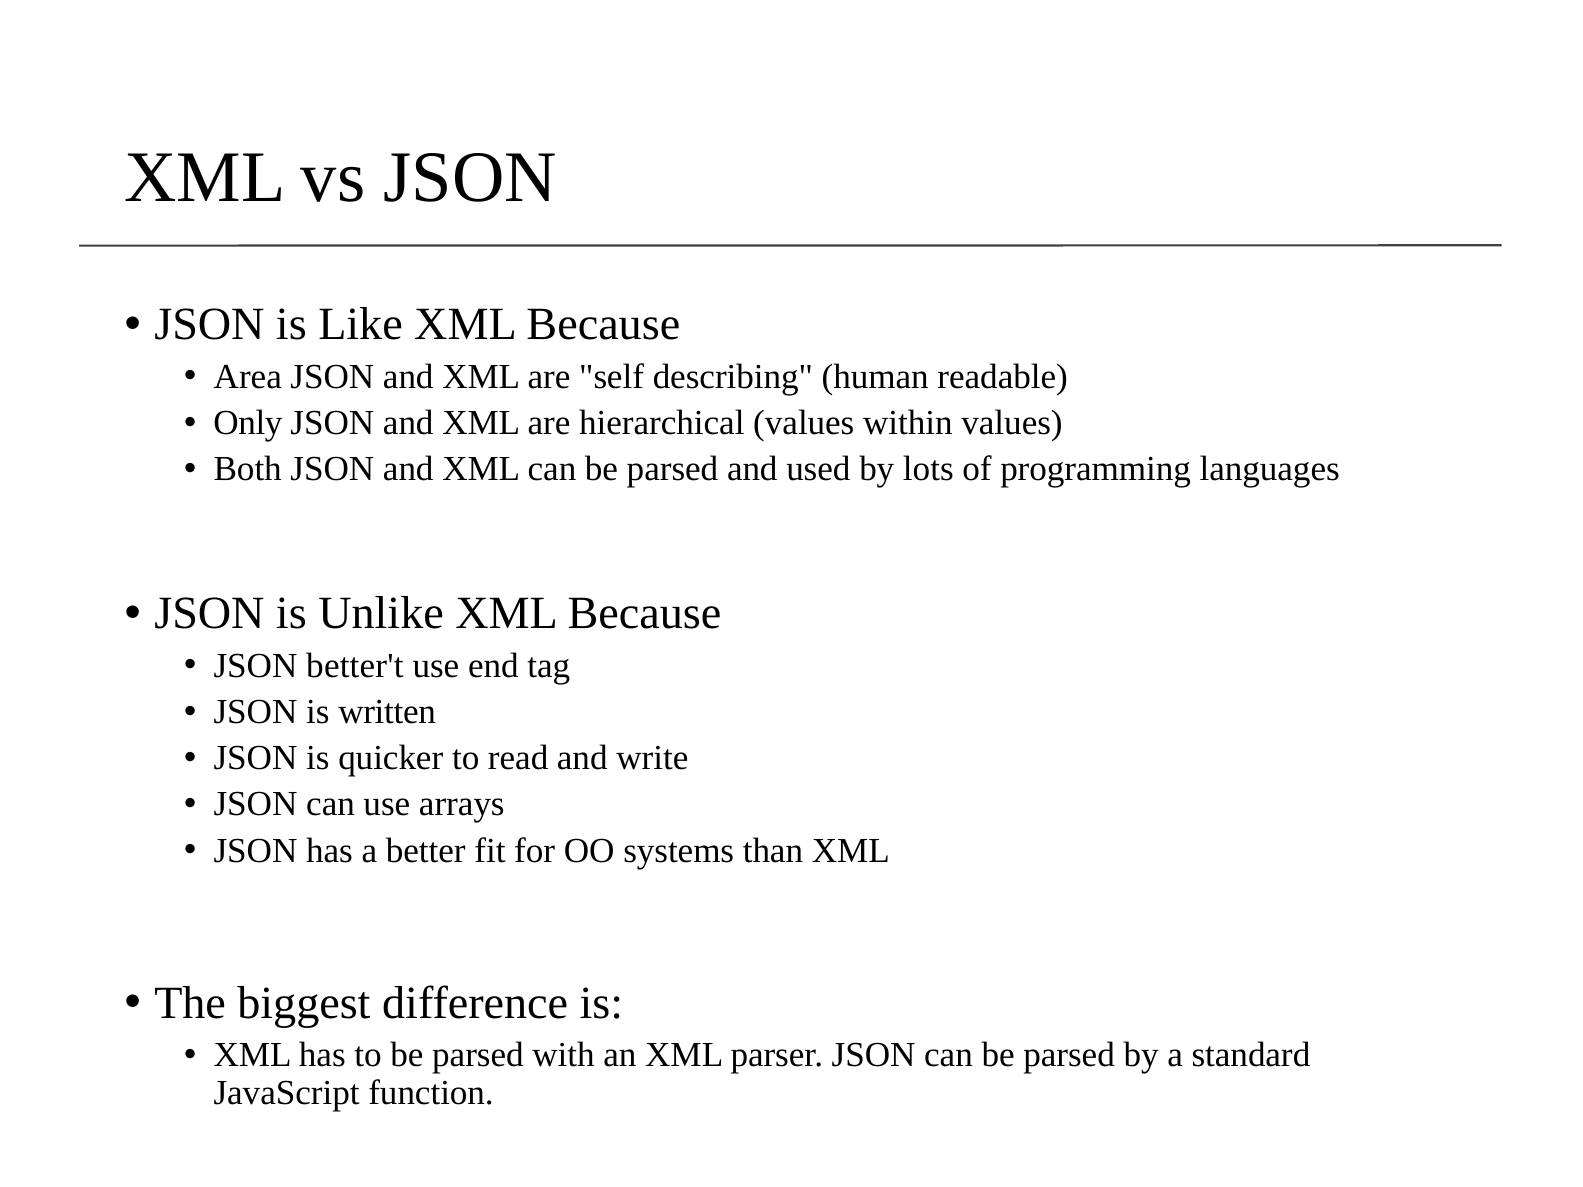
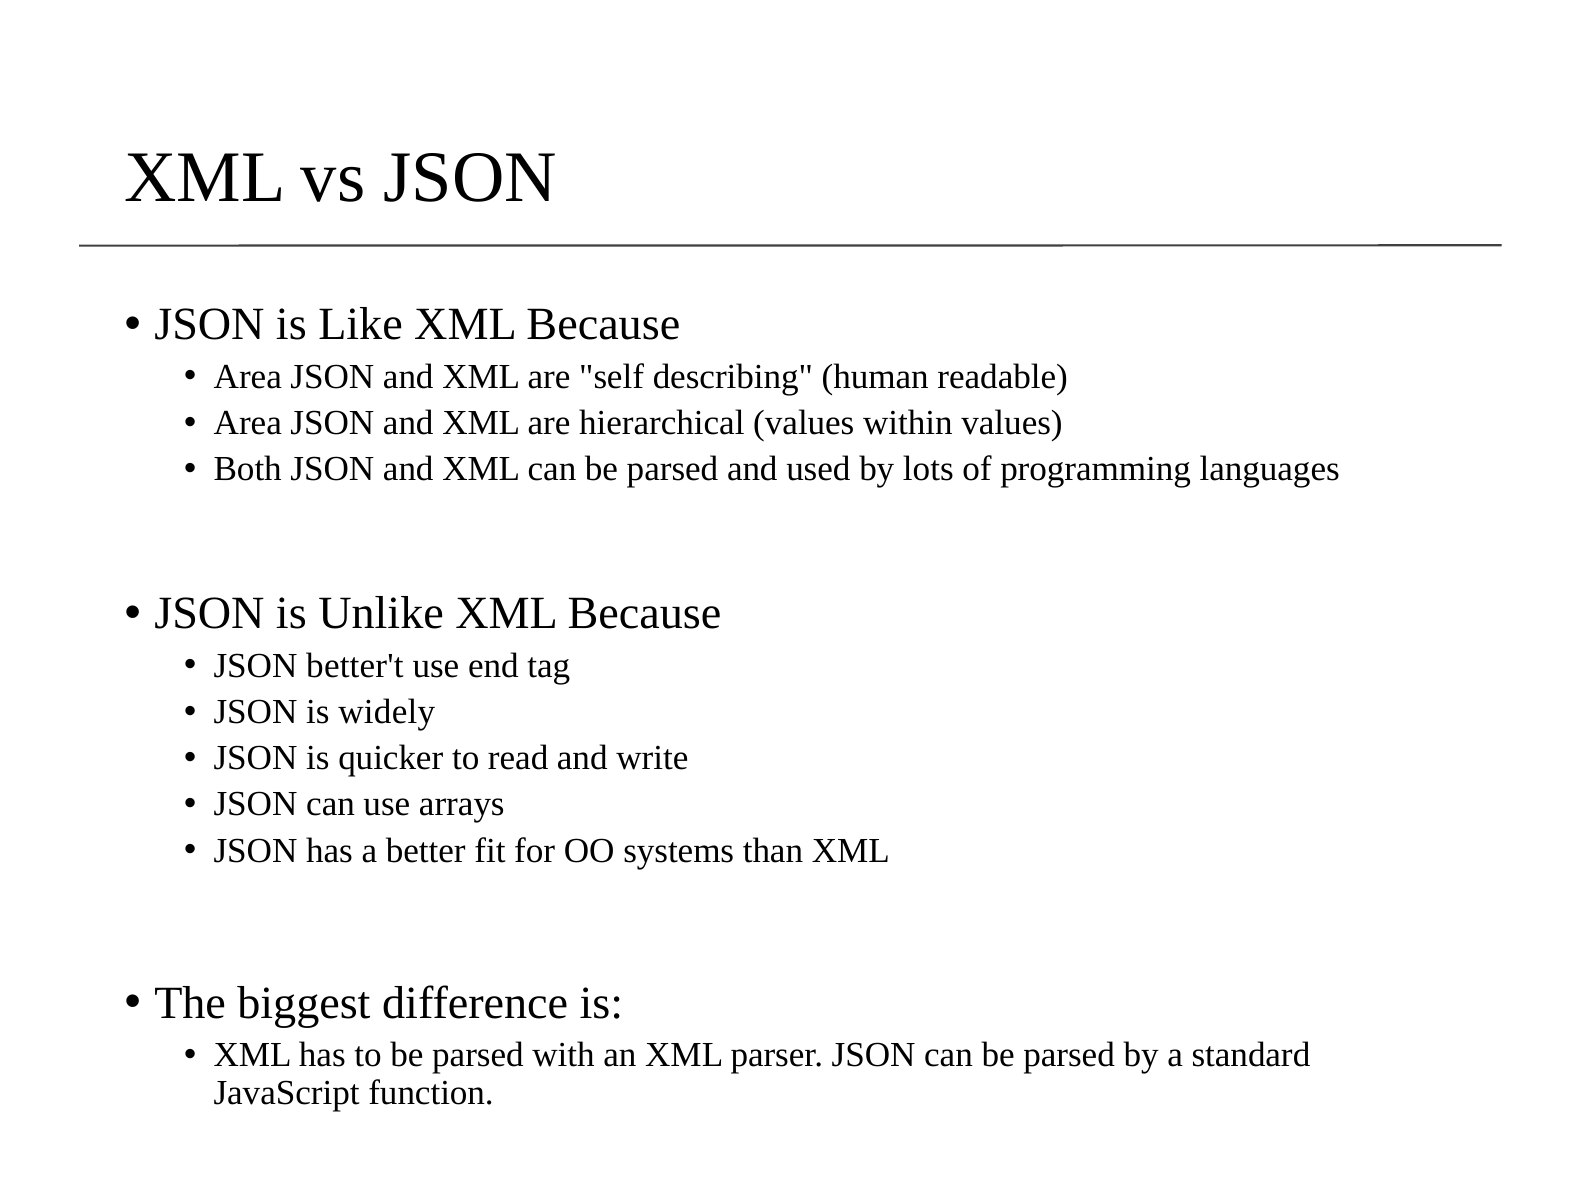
Only: Only -> Area (248, 423)
written: written -> widely (387, 712)
